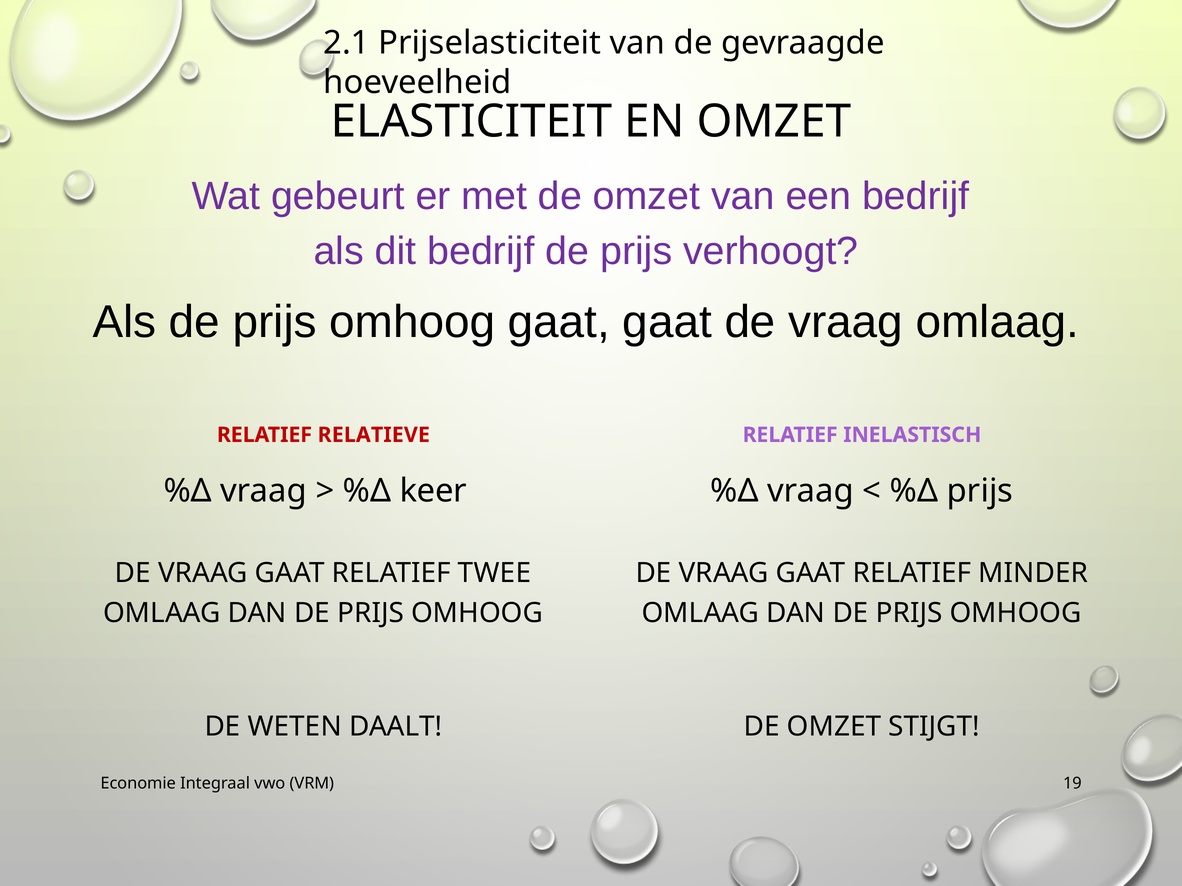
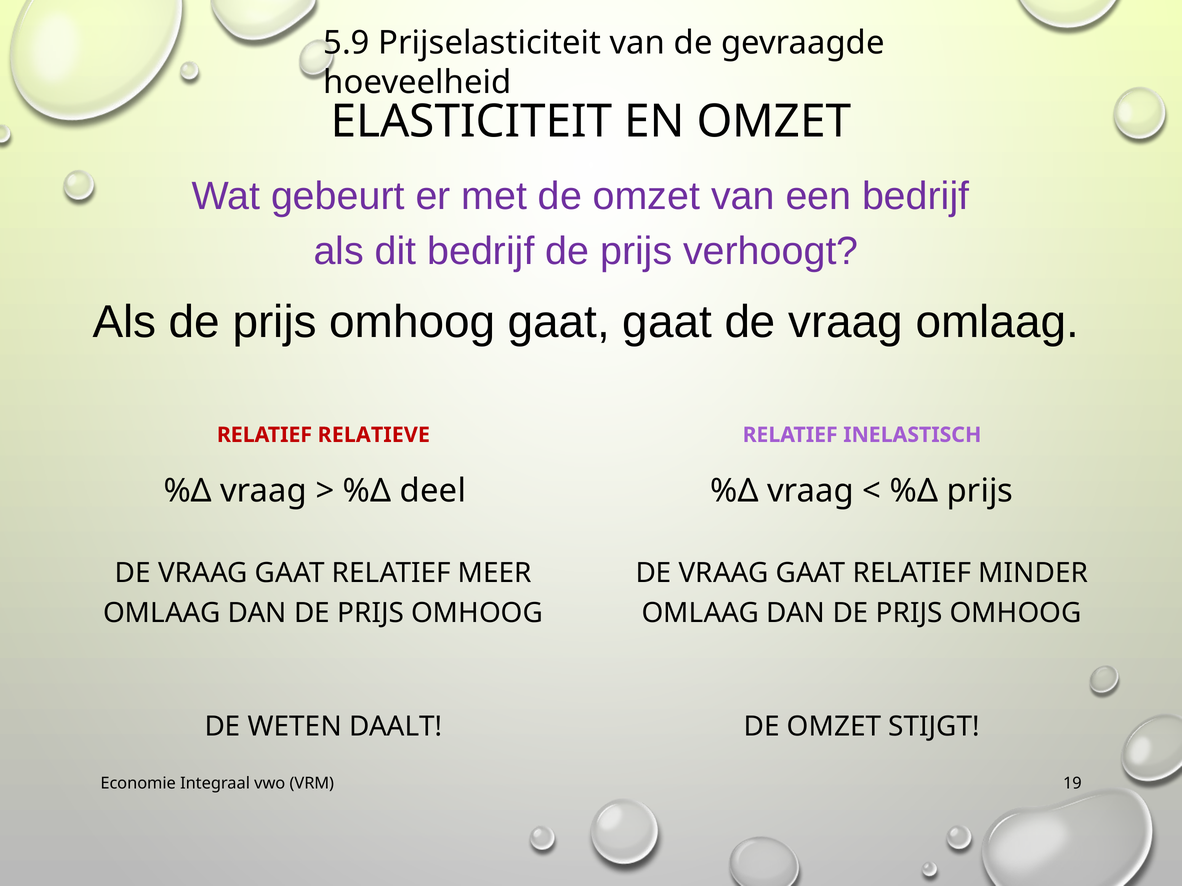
2.1: 2.1 -> 5.9 (347, 43)
keer: keer -> deel (433, 491)
TWEE: TWEE -> MEER (495, 573)
